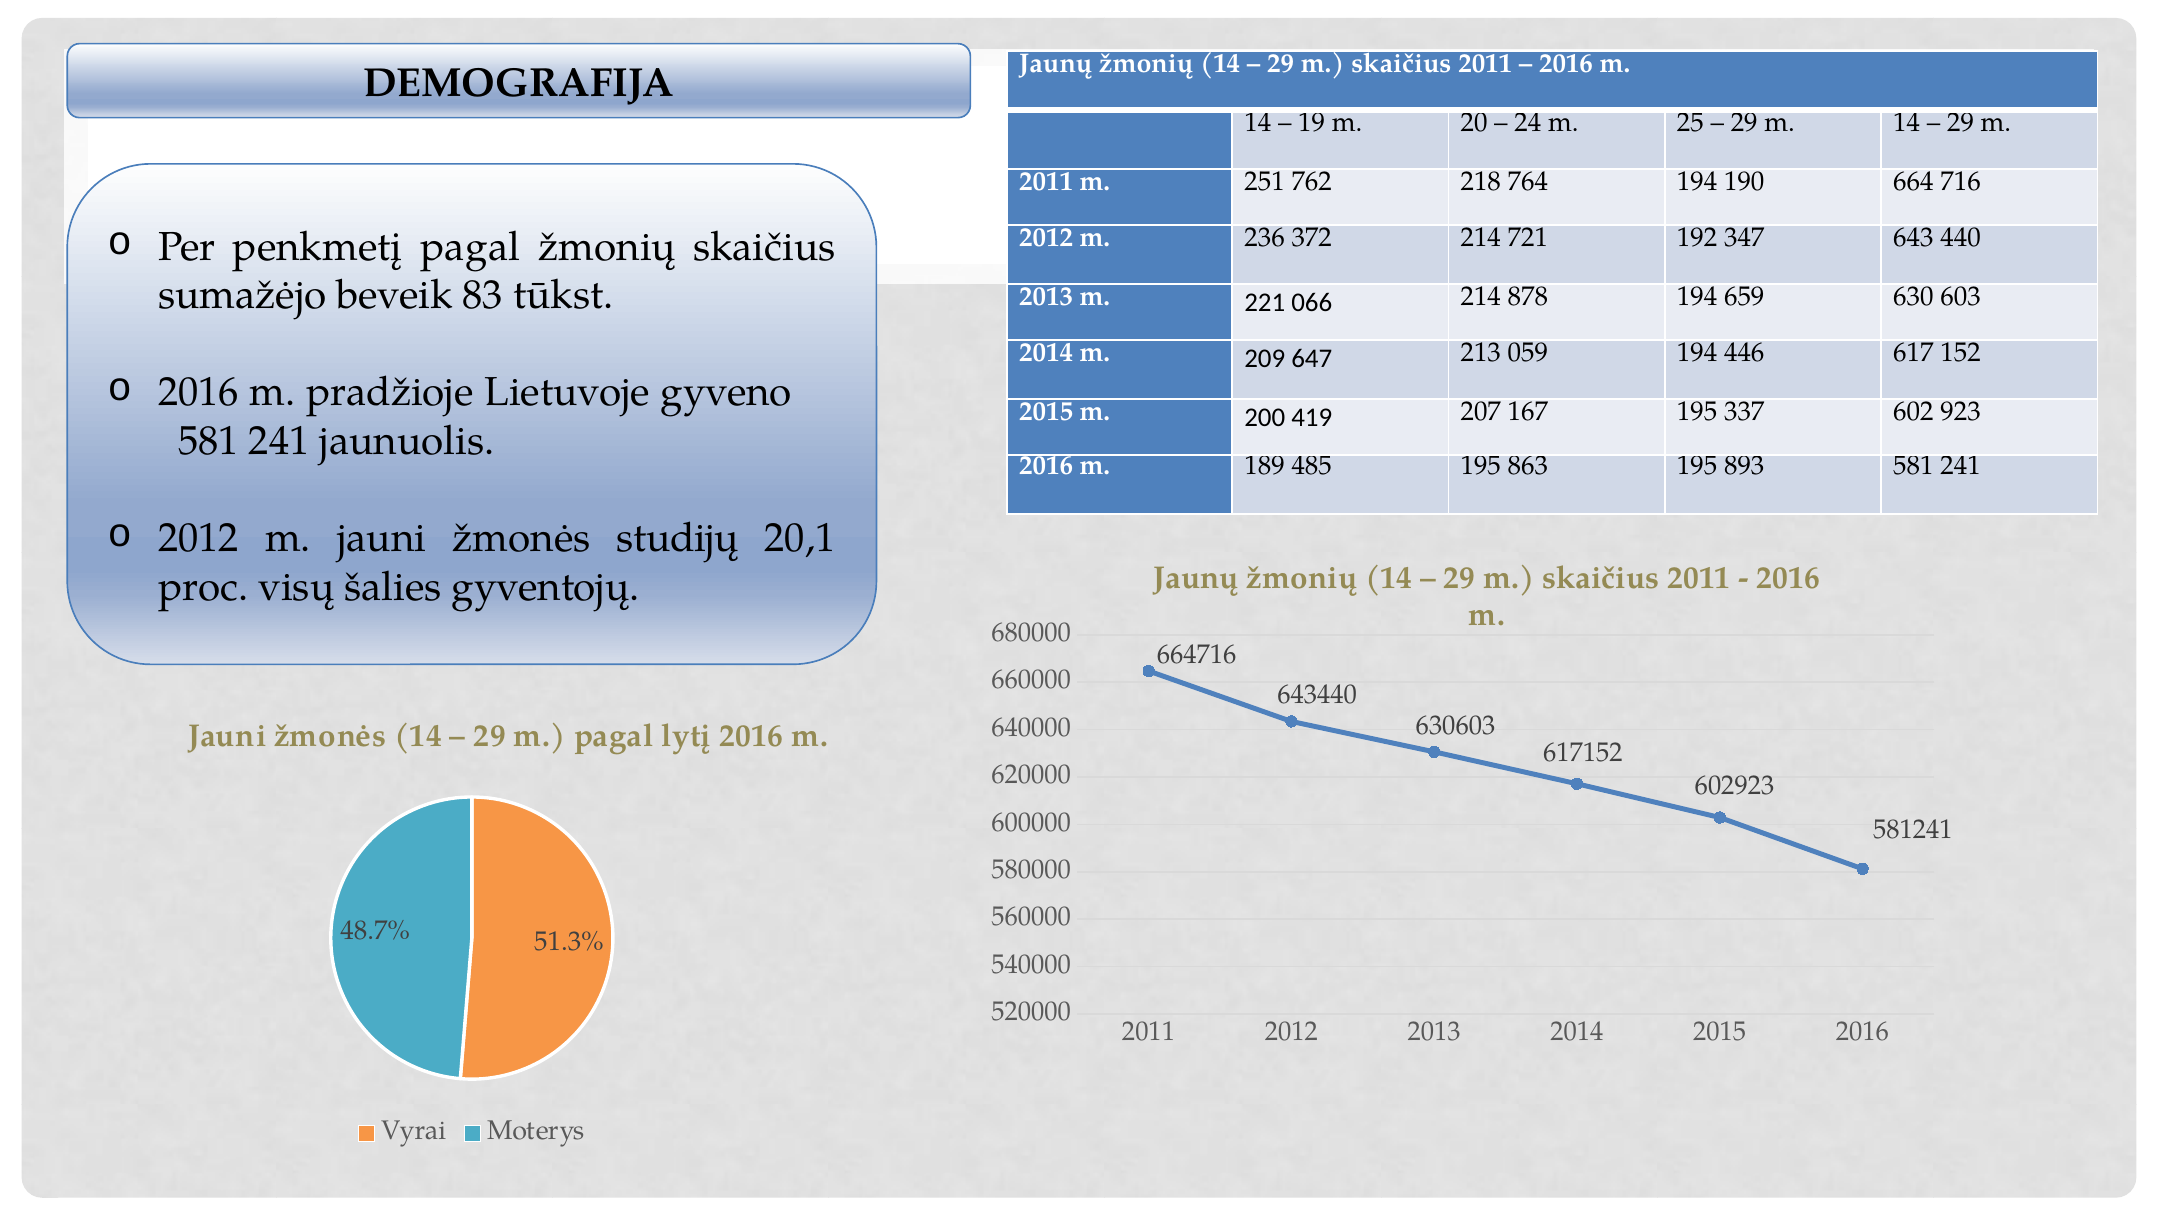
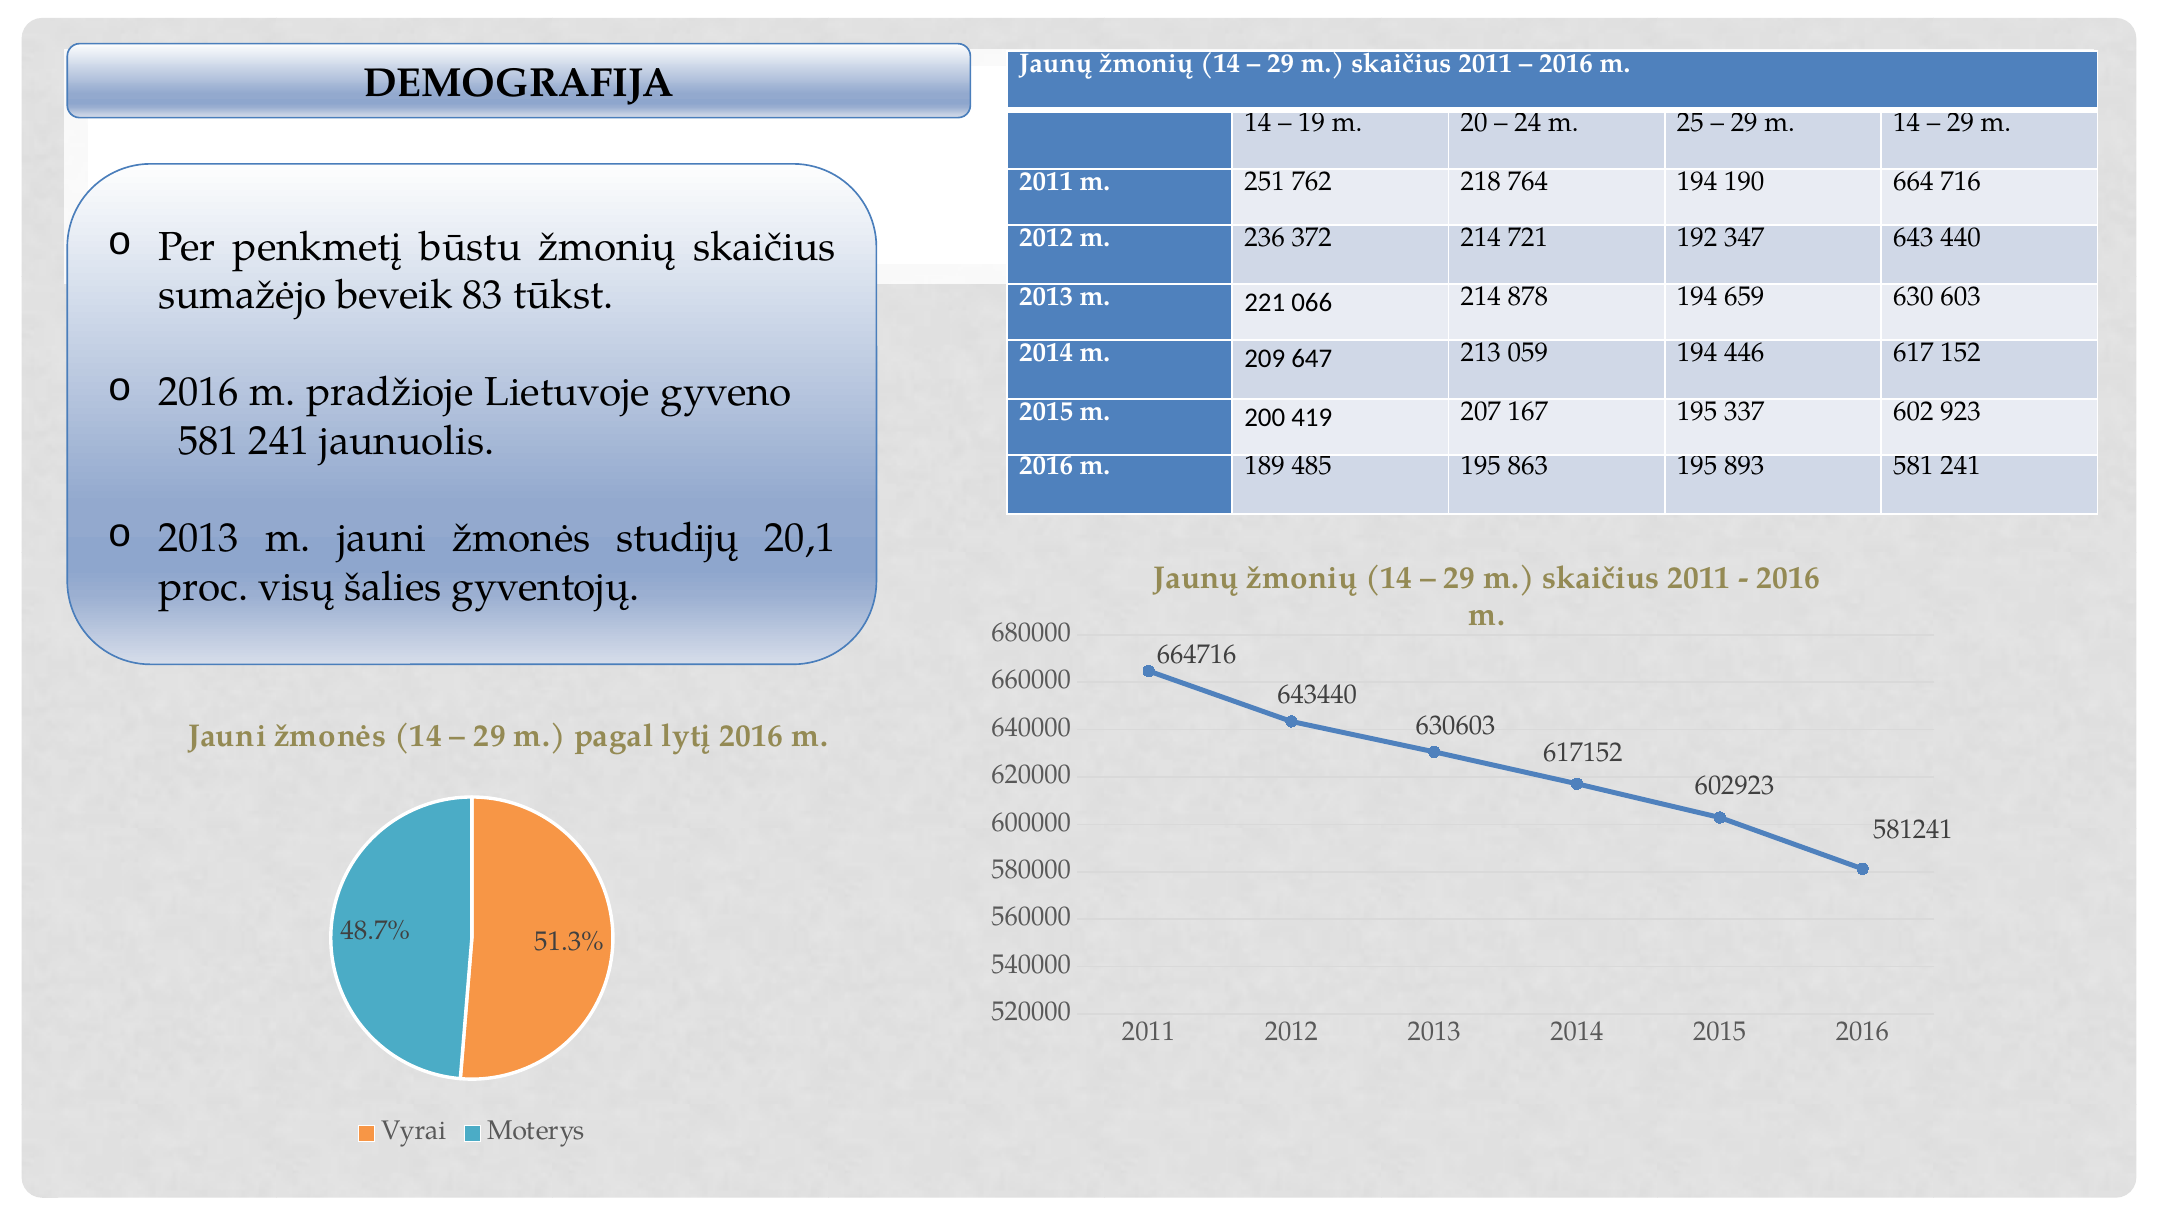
penkmetį pagal: pagal -> būstu (471, 247)
2012: 2012 -> 2013 (199, 538)
